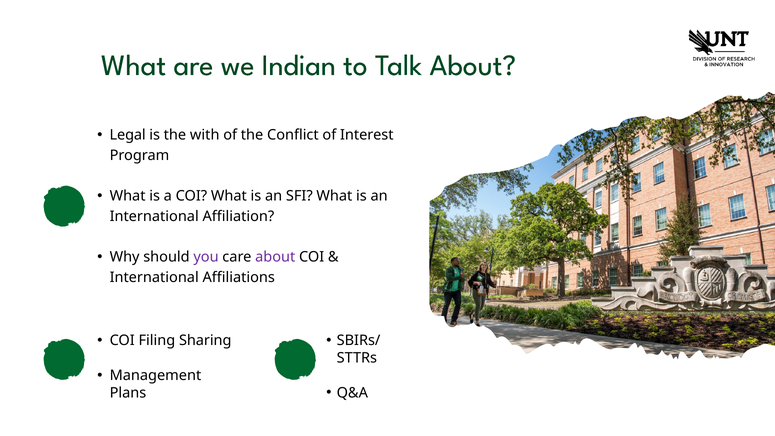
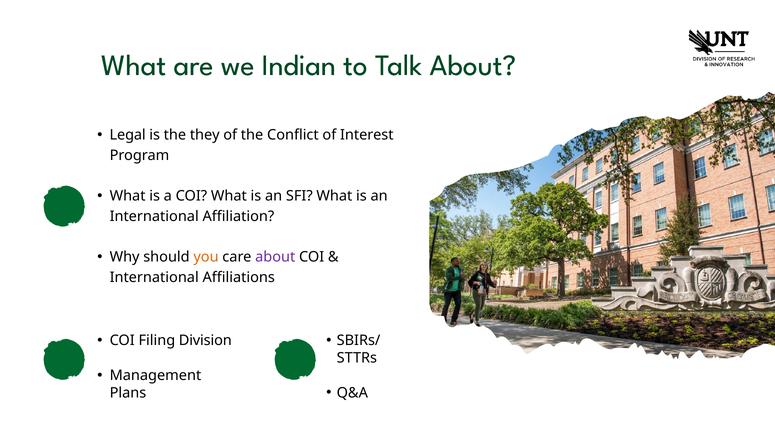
with: with -> they (205, 135)
you colour: purple -> orange (206, 257)
Sharing: Sharing -> Division (205, 341)
